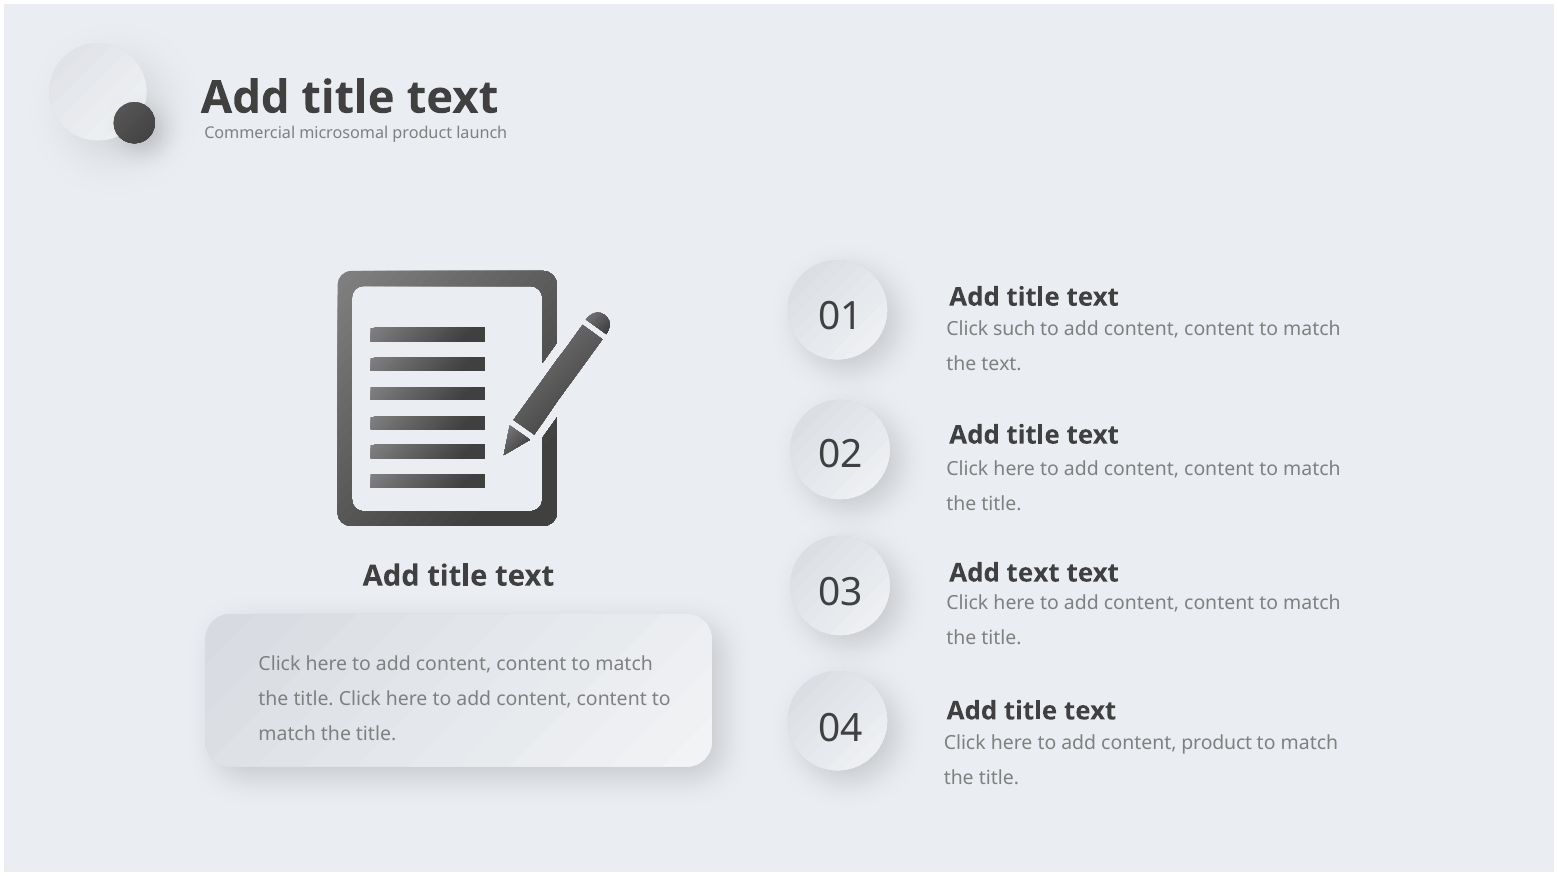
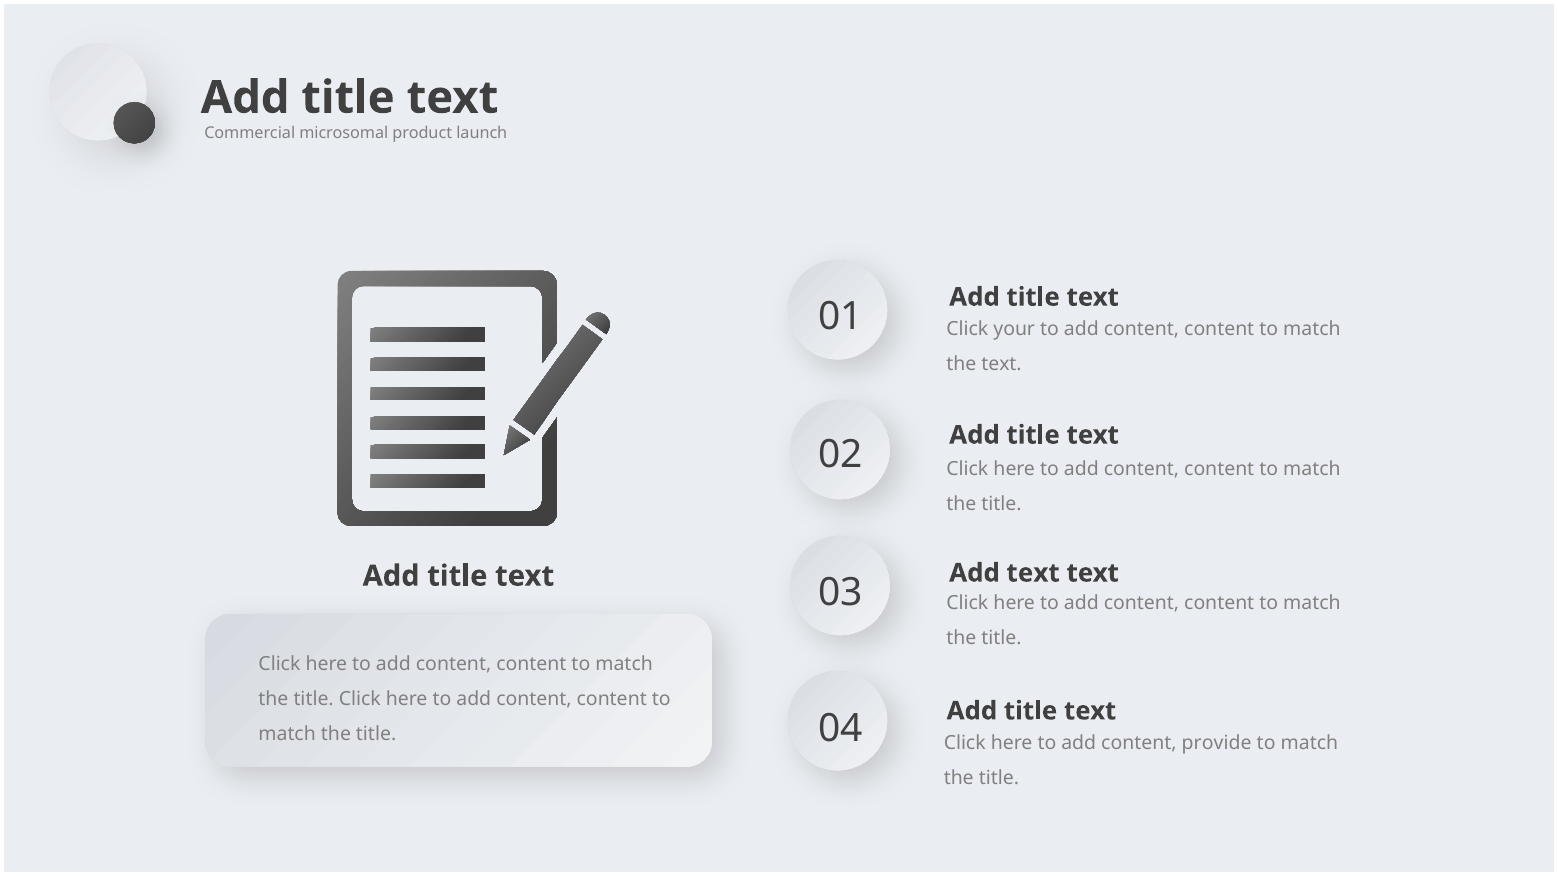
such: such -> your (1014, 329)
content product: product -> provide (1217, 743)
